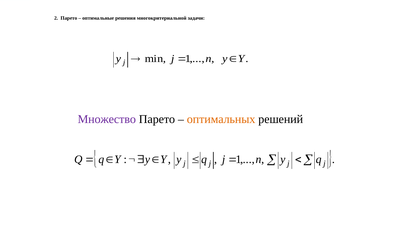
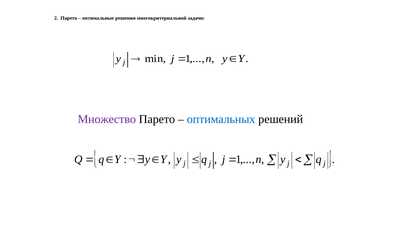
оптимальных colour: orange -> blue (221, 119)
